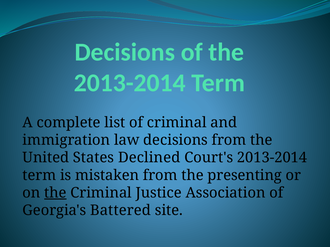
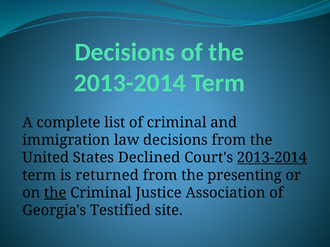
2013-2014 underline: none -> present (272, 158)
mistaken: mistaken -> returned (107, 176)
Battered: Battered -> Testified (121, 211)
